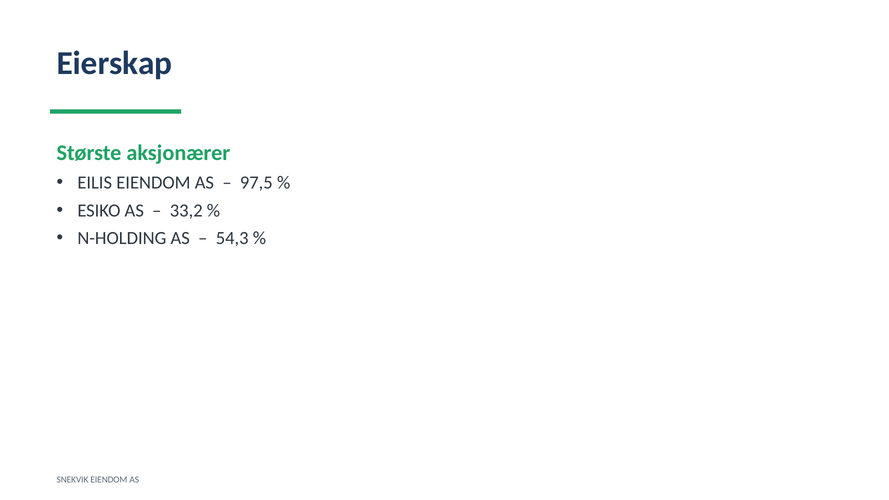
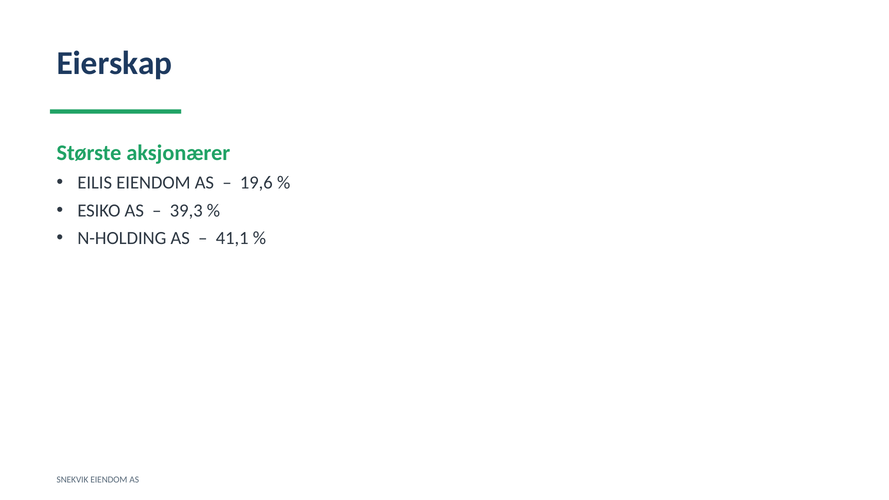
97,5: 97,5 -> 19,6 (256, 183)
33,2: 33,2 -> 39,3 (186, 211)
54,3: 54,3 -> 41,1 (232, 238)
